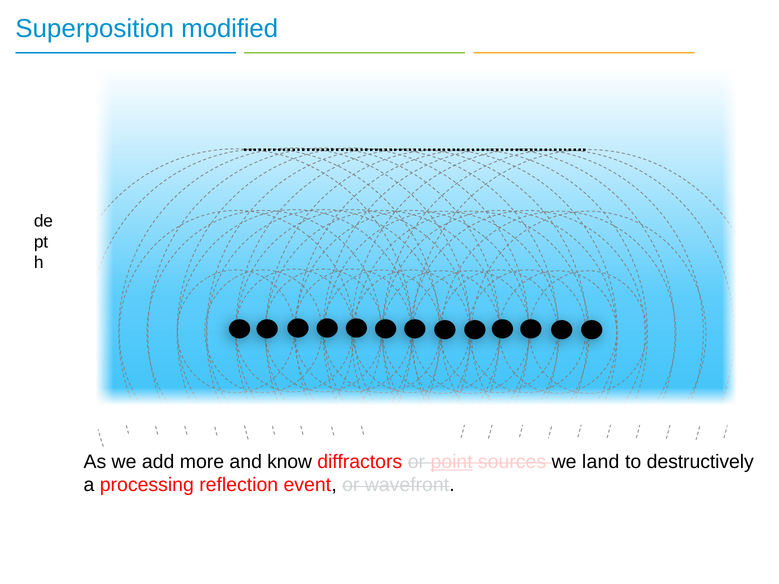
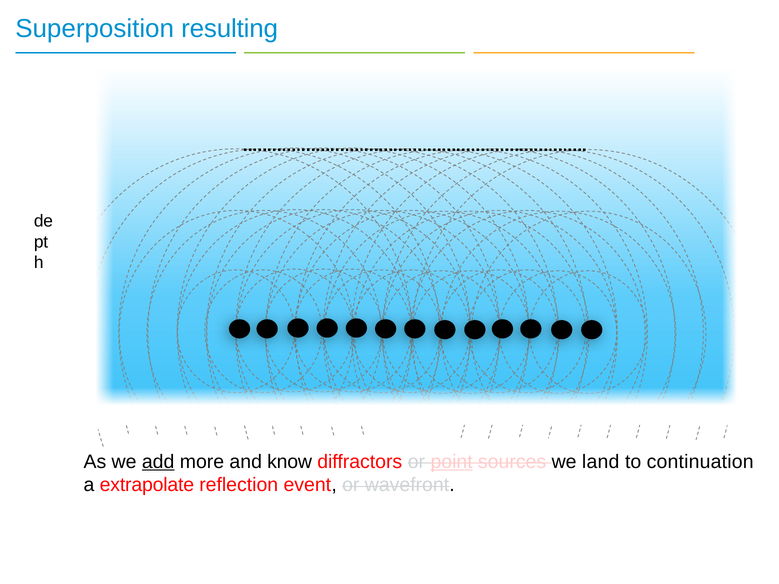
modified: modified -> resulting (230, 29)
add underline: none -> present (158, 462)
destructively: destructively -> continuation (700, 462)
processing: processing -> extrapolate (147, 485)
